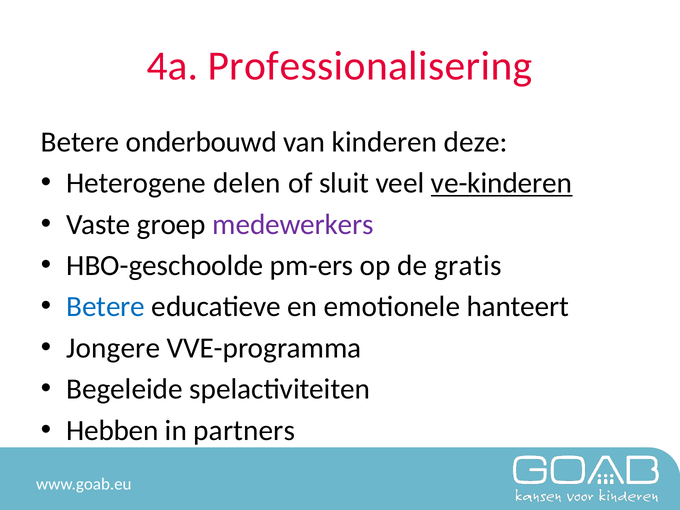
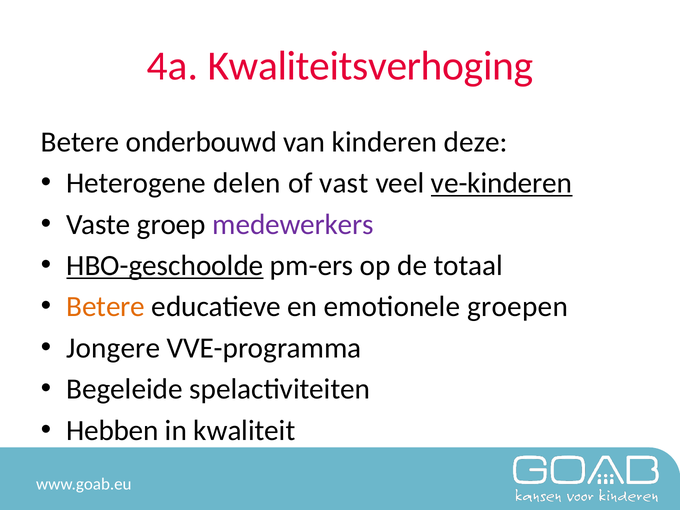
Professionalisering: Professionalisering -> Kwaliteitsverhoging (370, 66)
sluit: sluit -> vast (344, 183)
HBO-geschoolde underline: none -> present (165, 266)
gratis: gratis -> totaal (468, 266)
Betere colour: blue -> orange (106, 307)
hanteert: hanteert -> groepen (518, 307)
partners: partners -> kwaliteit (244, 430)
